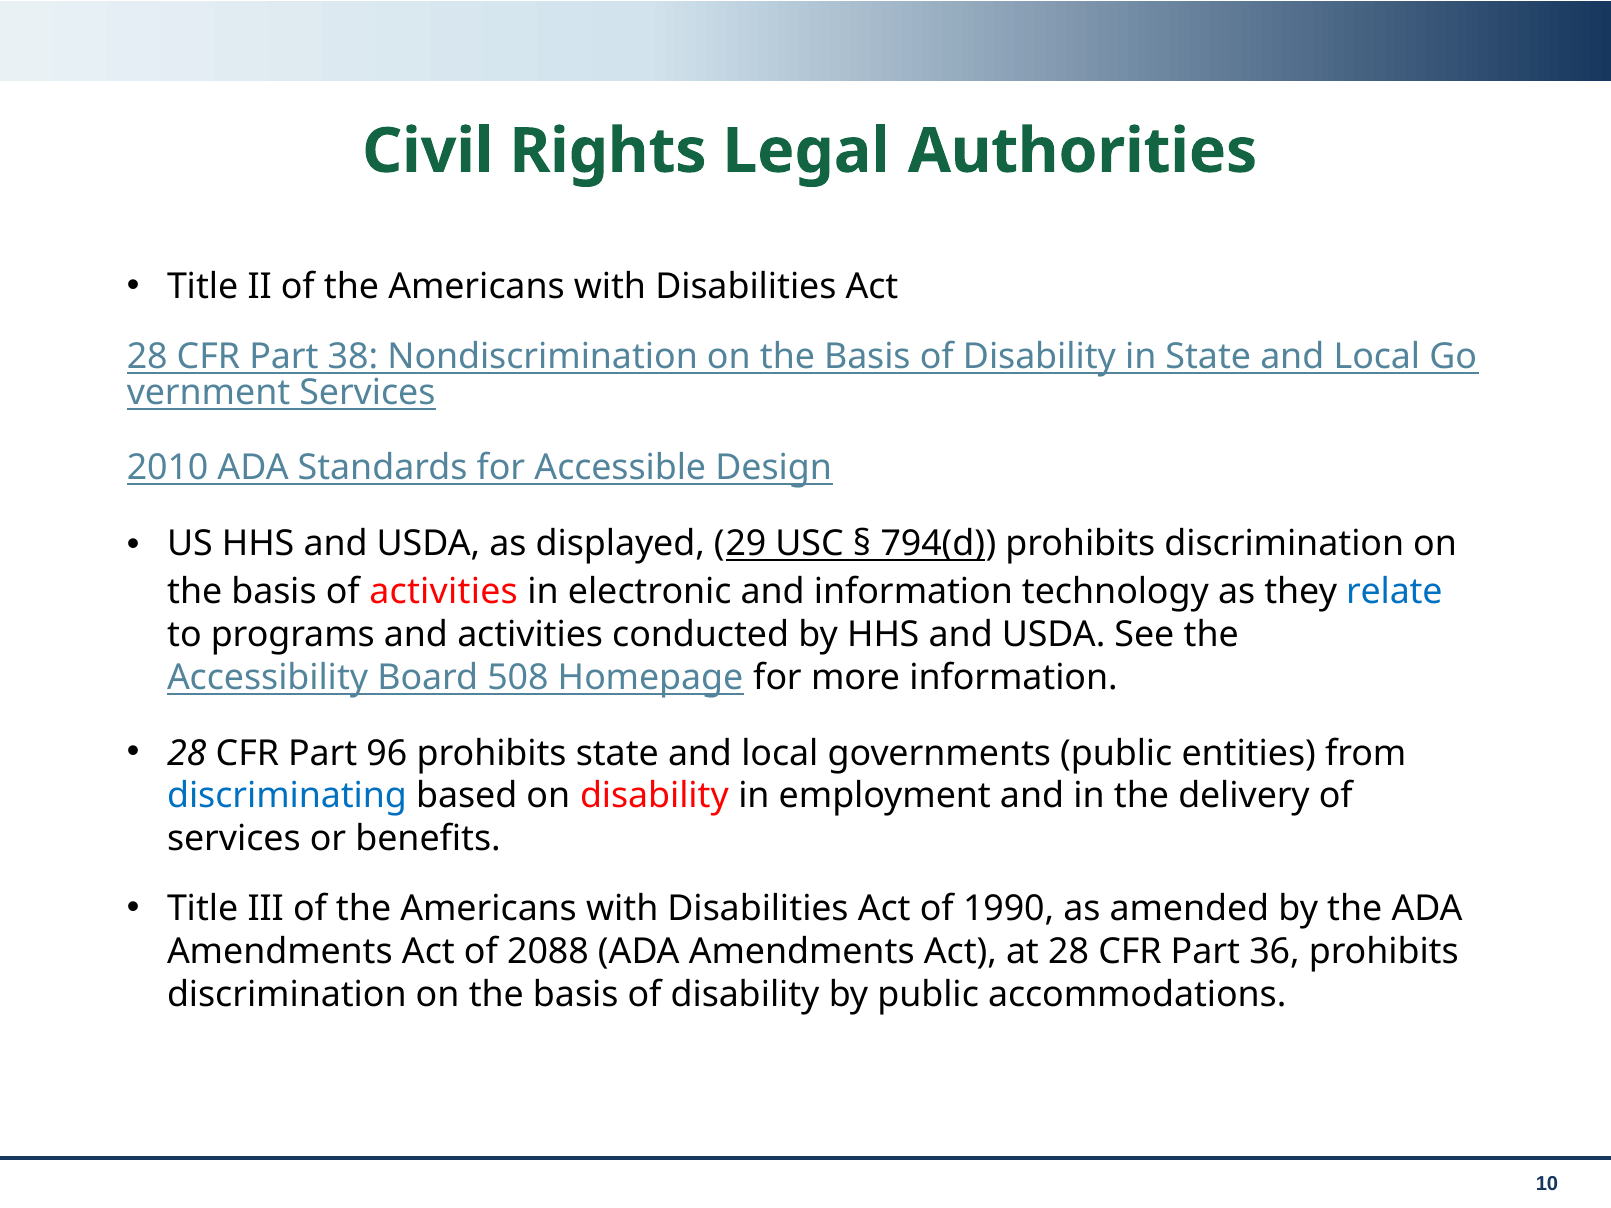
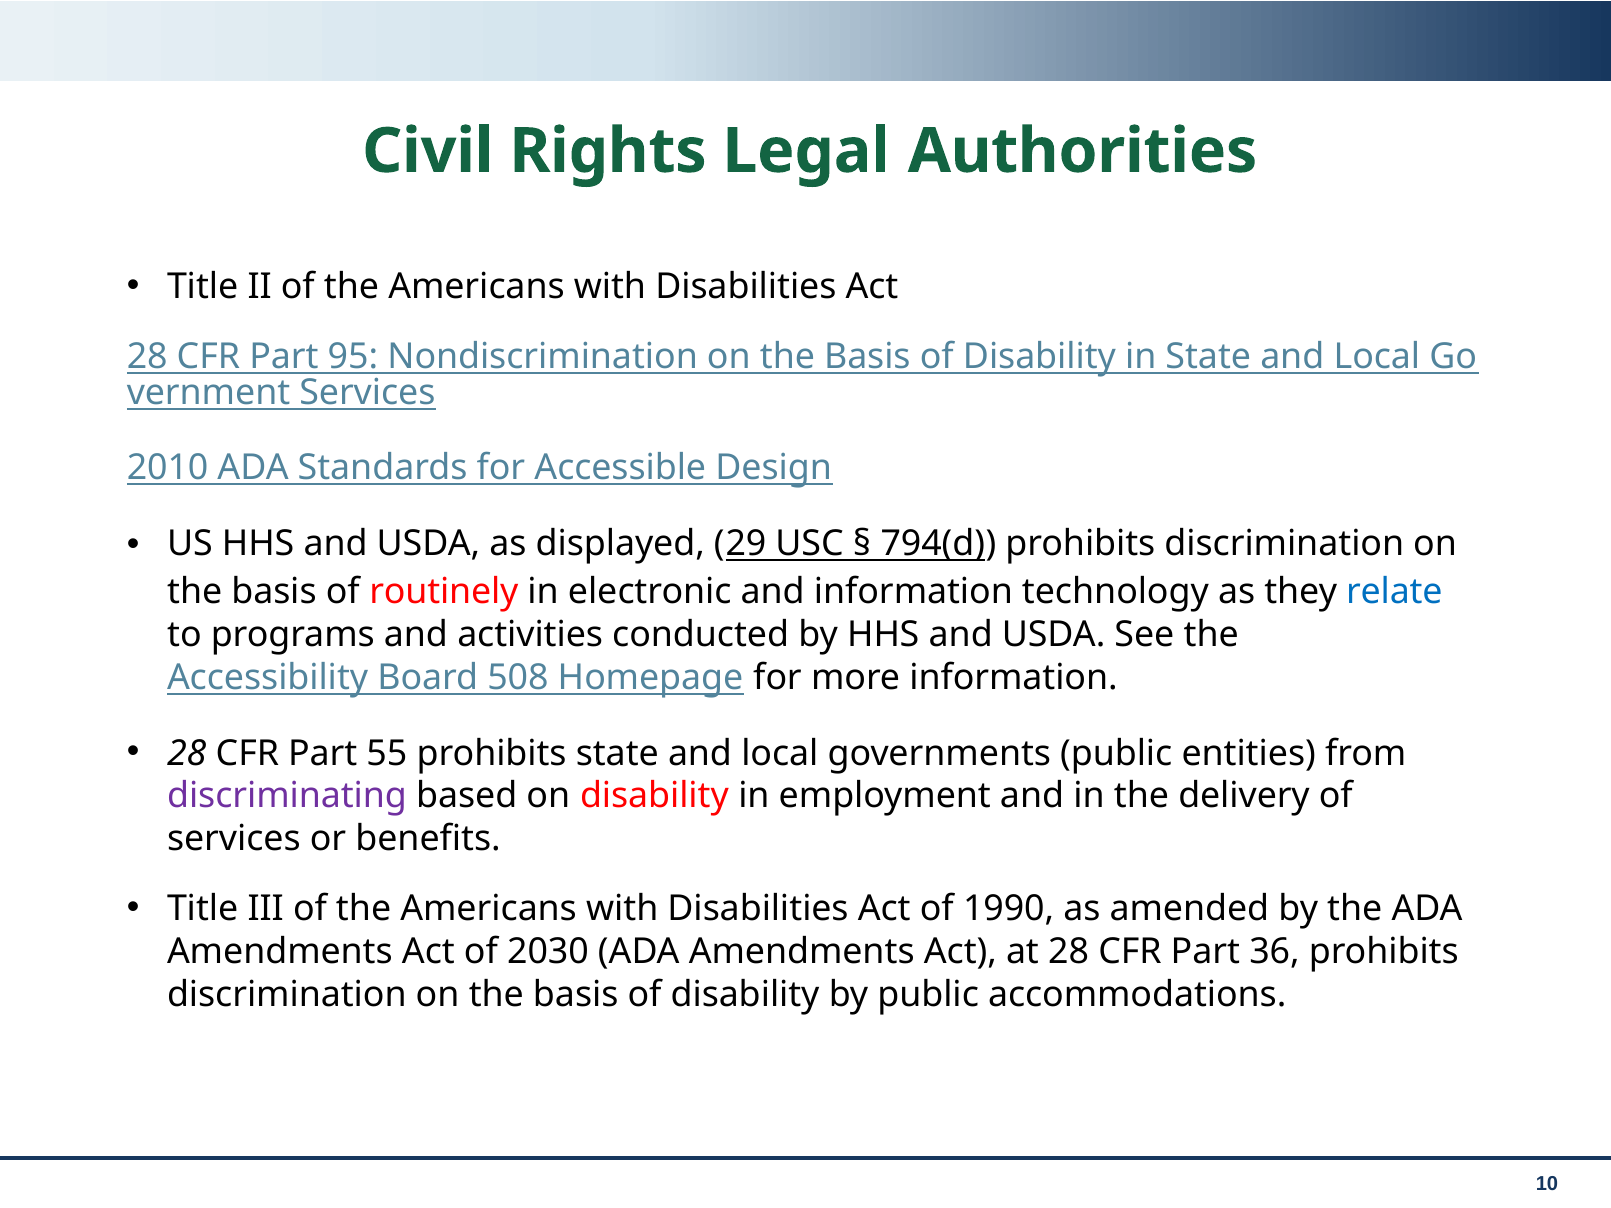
38: 38 -> 95 (353, 357)
of activities: activities -> routinely (444, 592)
96: 96 -> 55 (387, 753)
discriminating colour: blue -> purple (287, 796)
2088: 2088 -> 2030 (548, 952)
